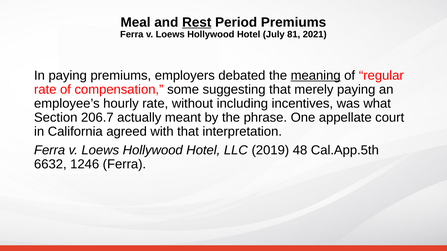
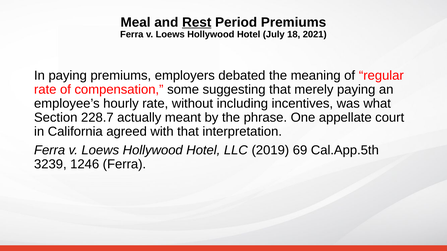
81: 81 -> 18 (294, 35)
meaning underline: present -> none (316, 76)
206.7: 206.7 -> 228.7 (97, 118)
48: 48 -> 69 (300, 150)
6632: 6632 -> 3239 (50, 165)
